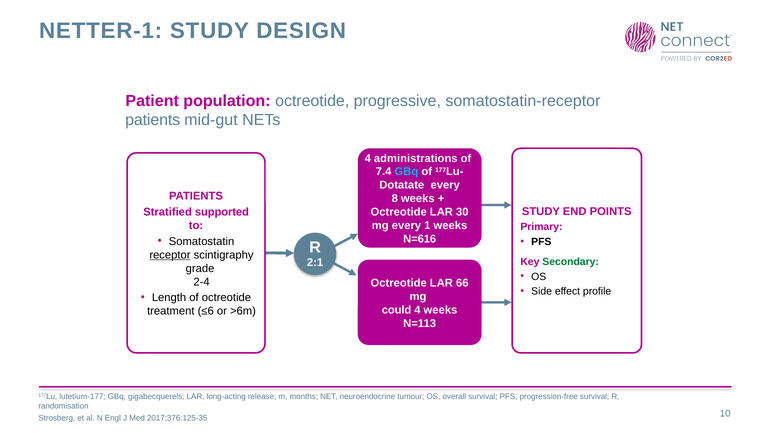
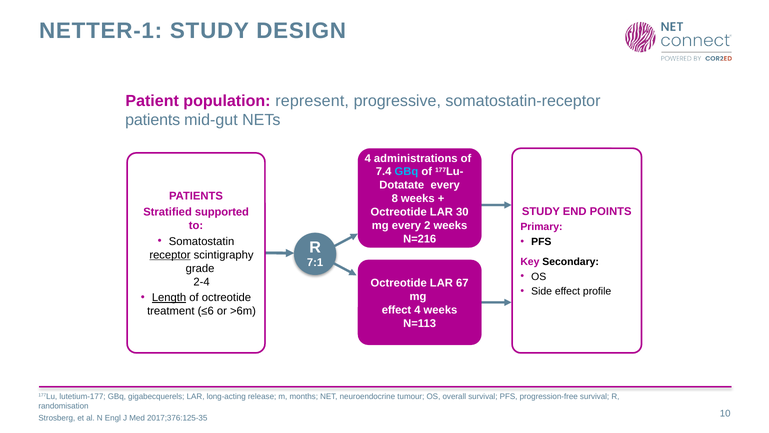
population octreotide: octreotide -> represent (312, 101)
1: 1 -> 2 (427, 225)
N=616: N=616 -> N=216 (420, 239)
Secondary colour: green -> black (571, 261)
2:1: 2:1 -> 7:1 (315, 262)
66: 66 -> 67 (462, 283)
Length underline: none -> present (169, 297)
could: could -> effect (397, 310)
